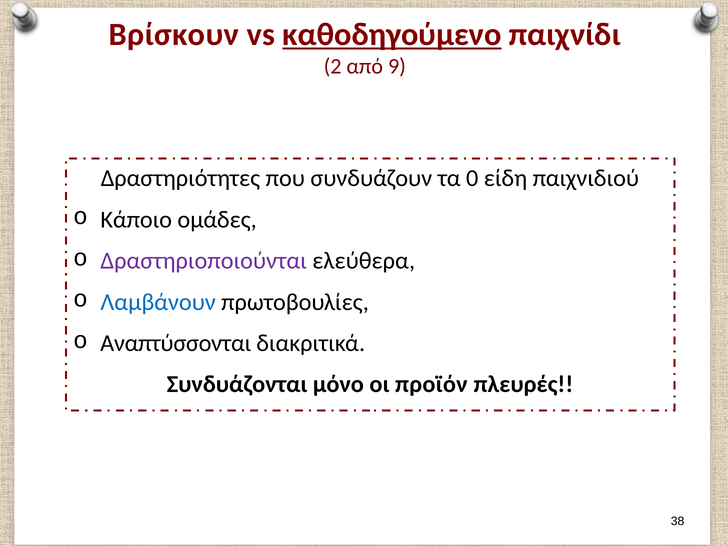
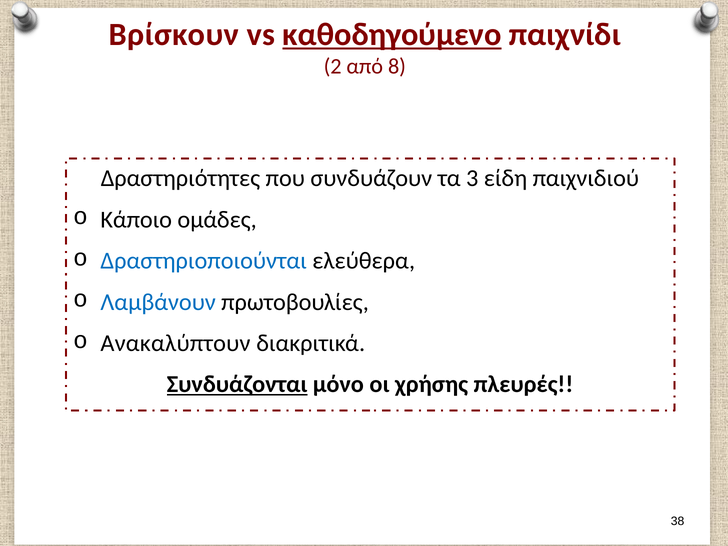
9: 9 -> 8 (397, 67)
0: 0 -> 3 (472, 178)
Δραστηριοποιούνται colour: purple -> blue (204, 261)
Αναπτύσσονται: Αναπτύσσονται -> Ανακαλύπτουν (175, 343)
Συνδυάζονται underline: none -> present (237, 384)
προϊόν: προϊόν -> χρήσης (431, 384)
